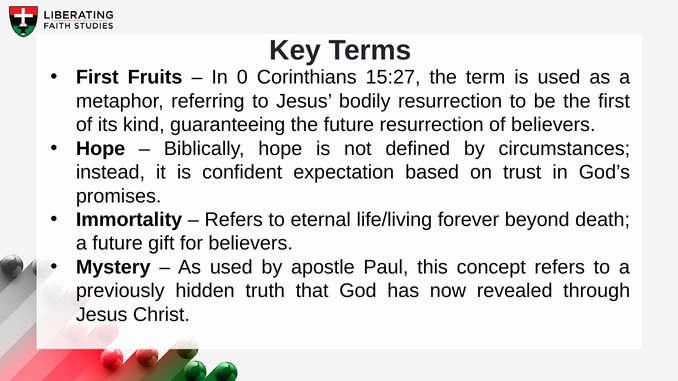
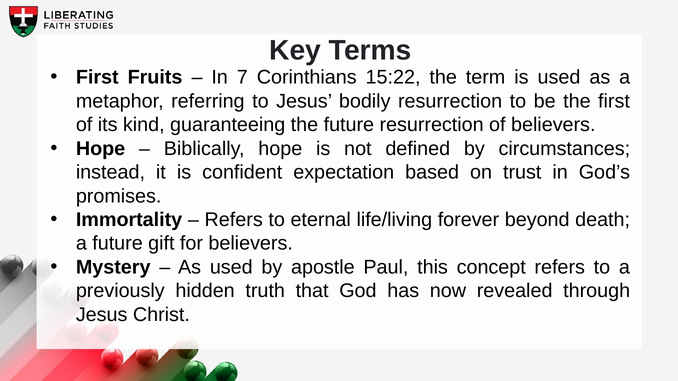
0: 0 -> 7 (242, 77)
15:27: 15:27 -> 15:22 (393, 77)
